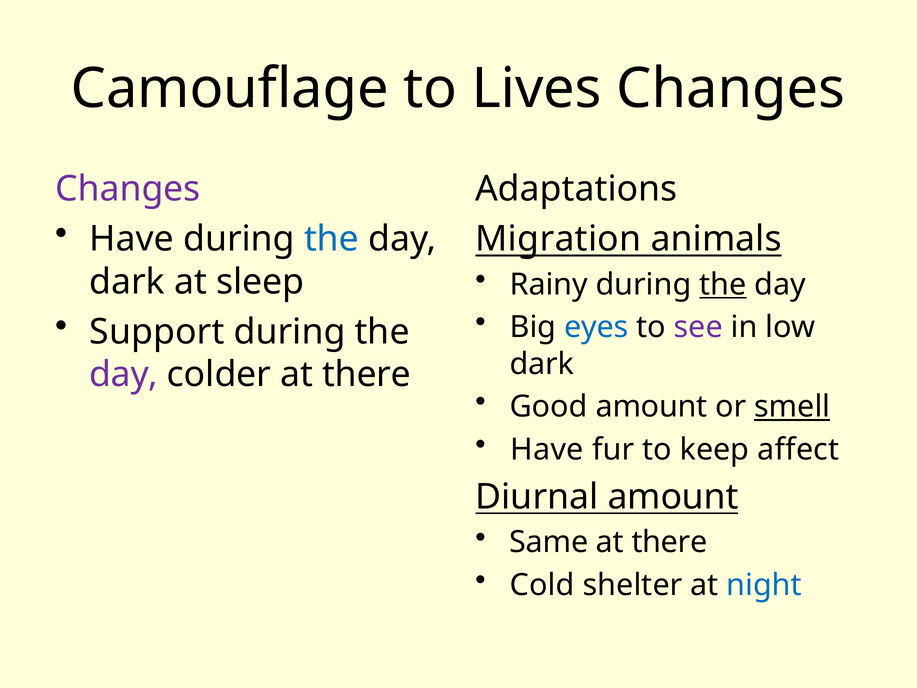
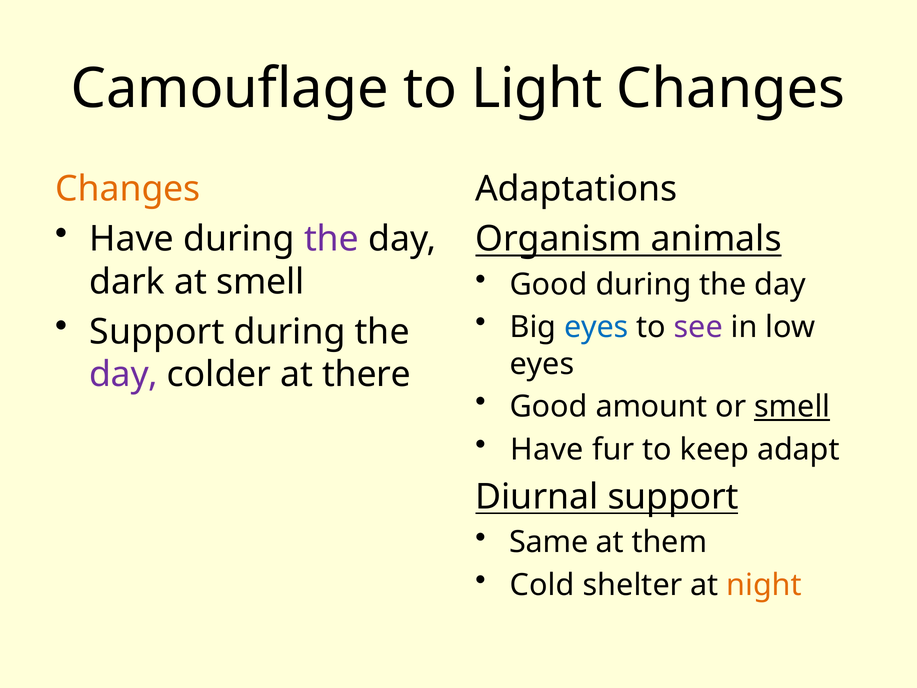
Lives: Lives -> Light (537, 89)
Changes colour: purple -> orange (128, 189)
the colour: blue -> purple (332, 239)
Migration: Migration -> Organism (558, 239)
Rainy: Rainy -> Good (549, 284)
the underline: present -> none (723, 284)
at sleep: sleep -> smell (260, 282)
dark: dark -> eyes (542, 364)
affect: affect -> adapt (798, 449)
Diurnal amount: amount -> support (673, 497)
there: there -> them (669, 542)
night colour: blue -> orange (764, 585)
